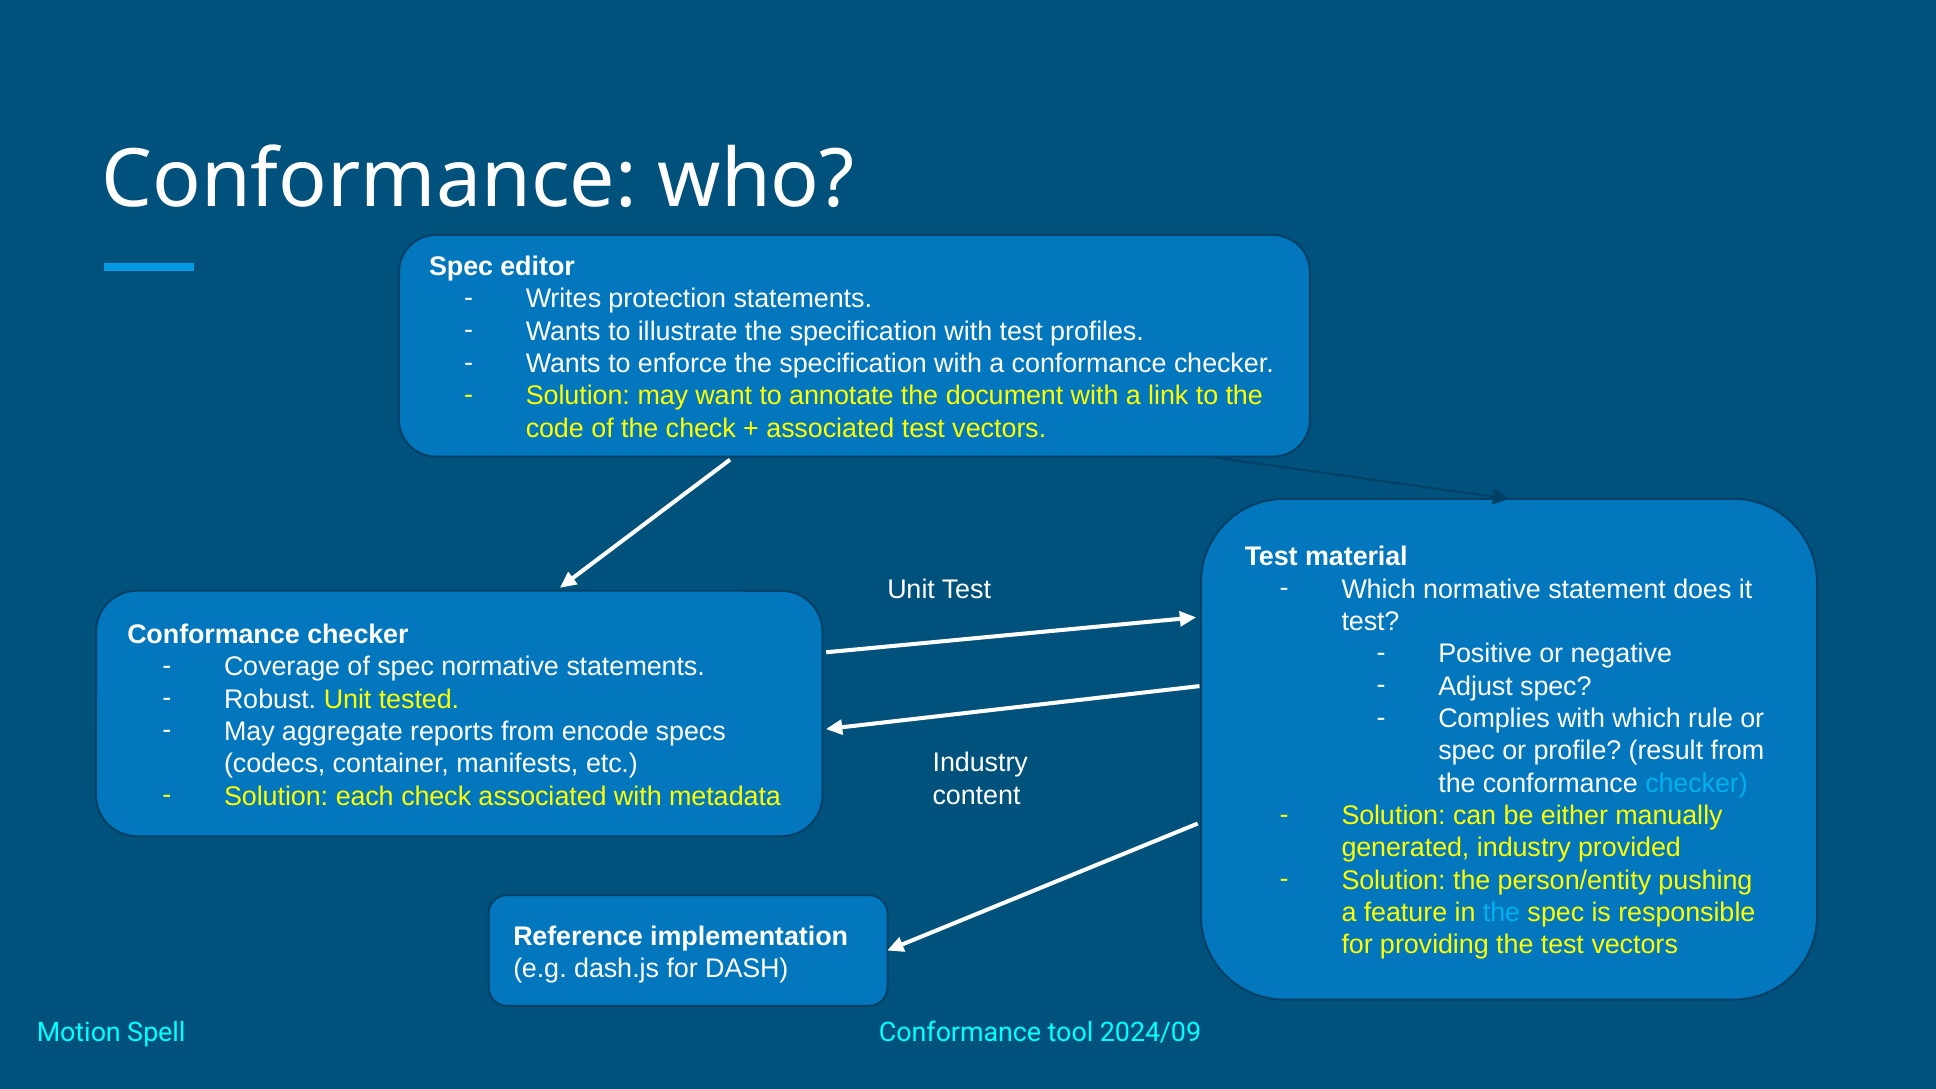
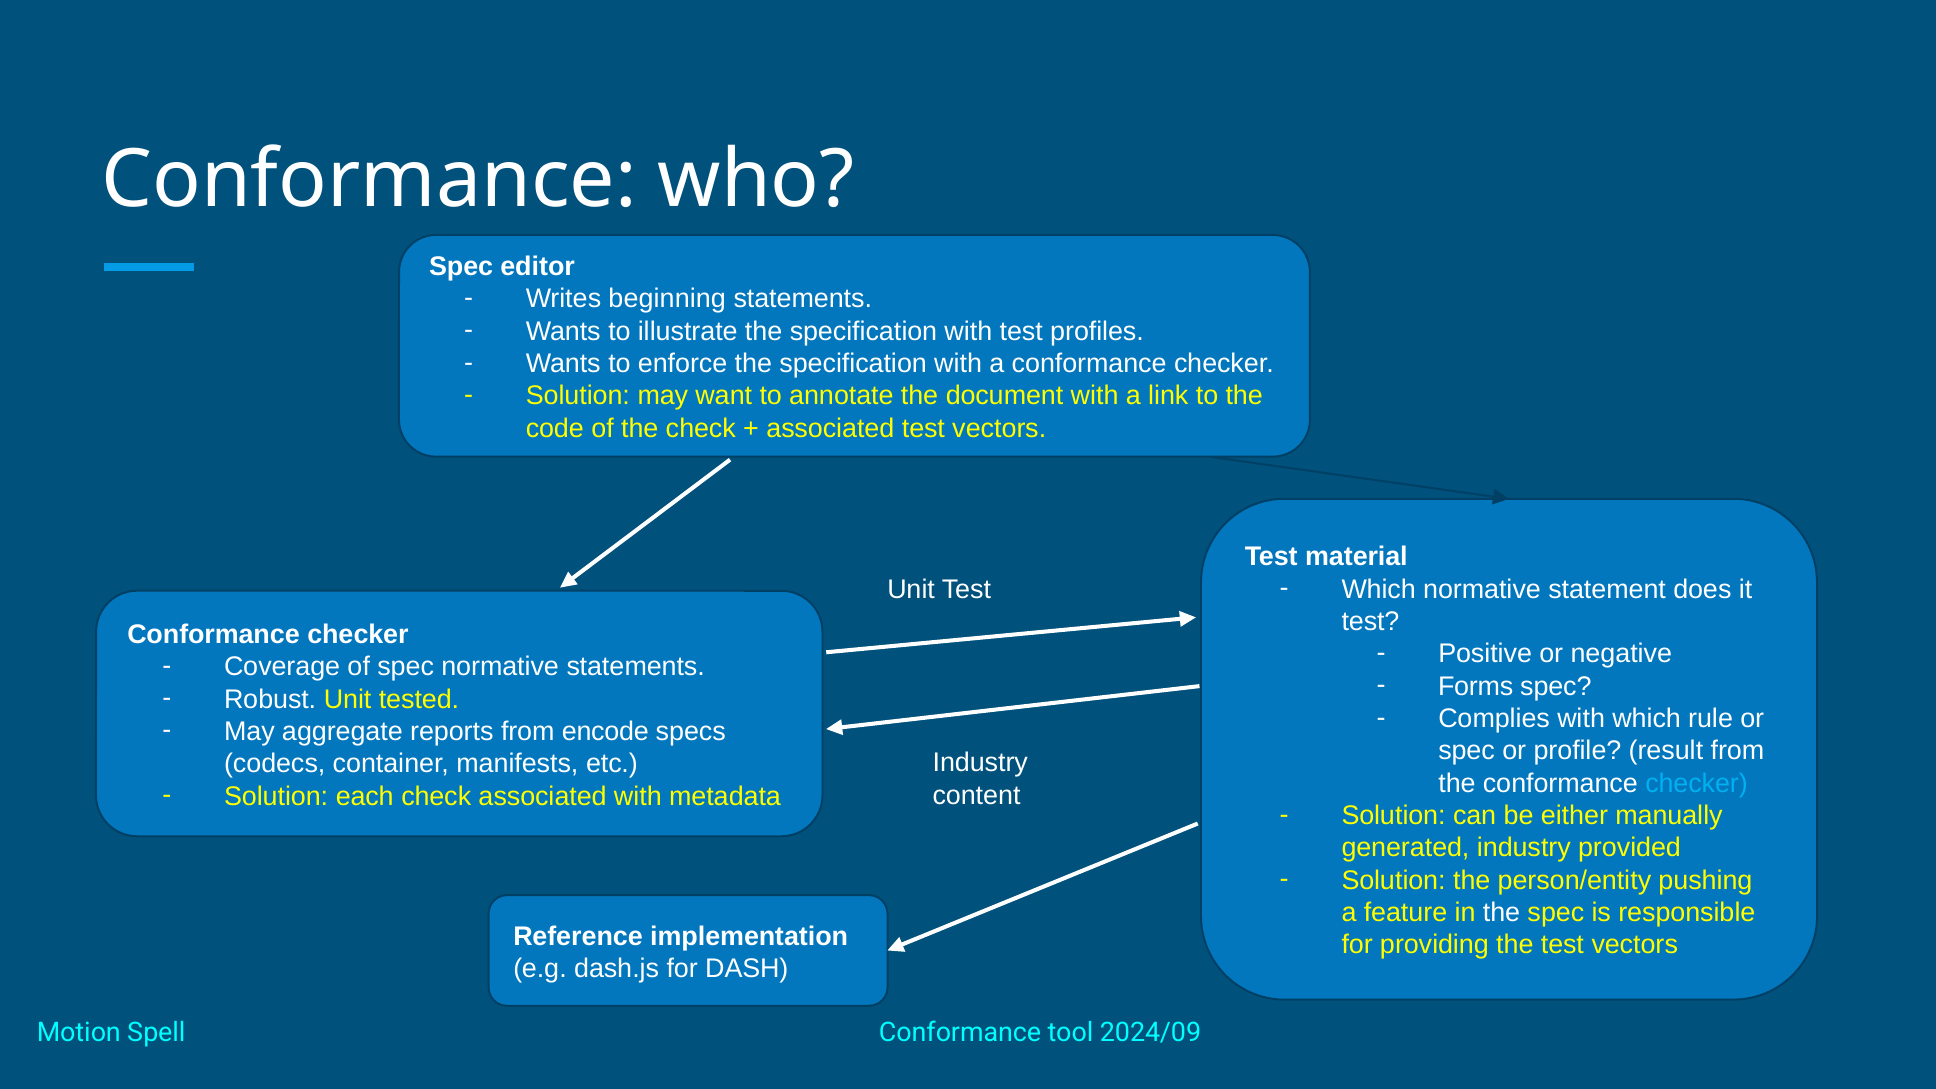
protection: protection -> beginning (667, 299)
Adjust: Adjust -> Forms (1476, 686)
the colour: light blue -> white (1502, 913)
